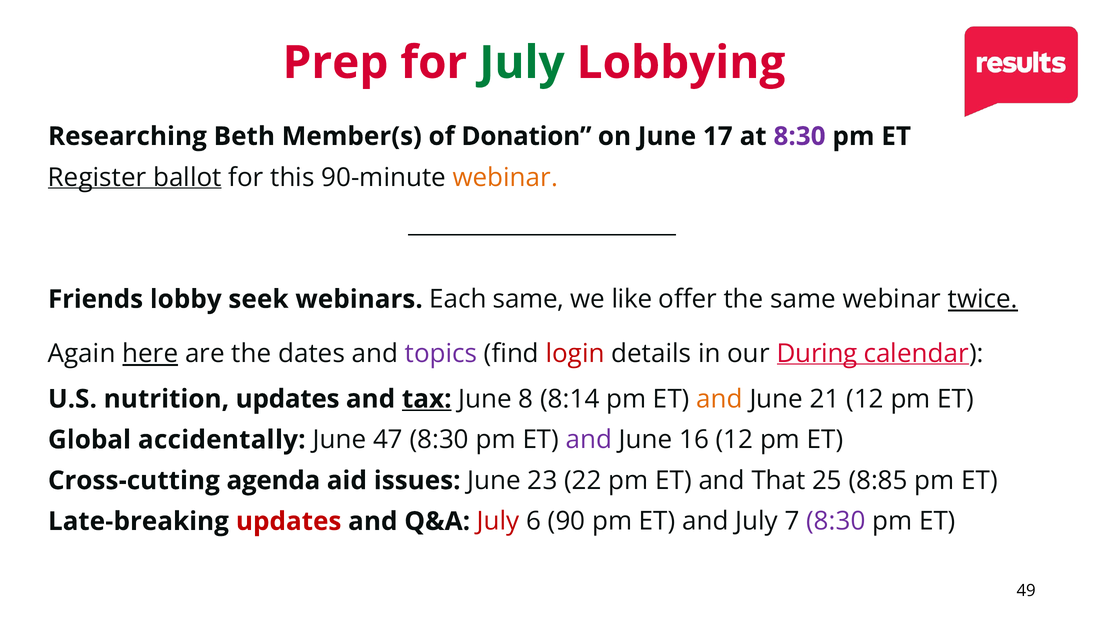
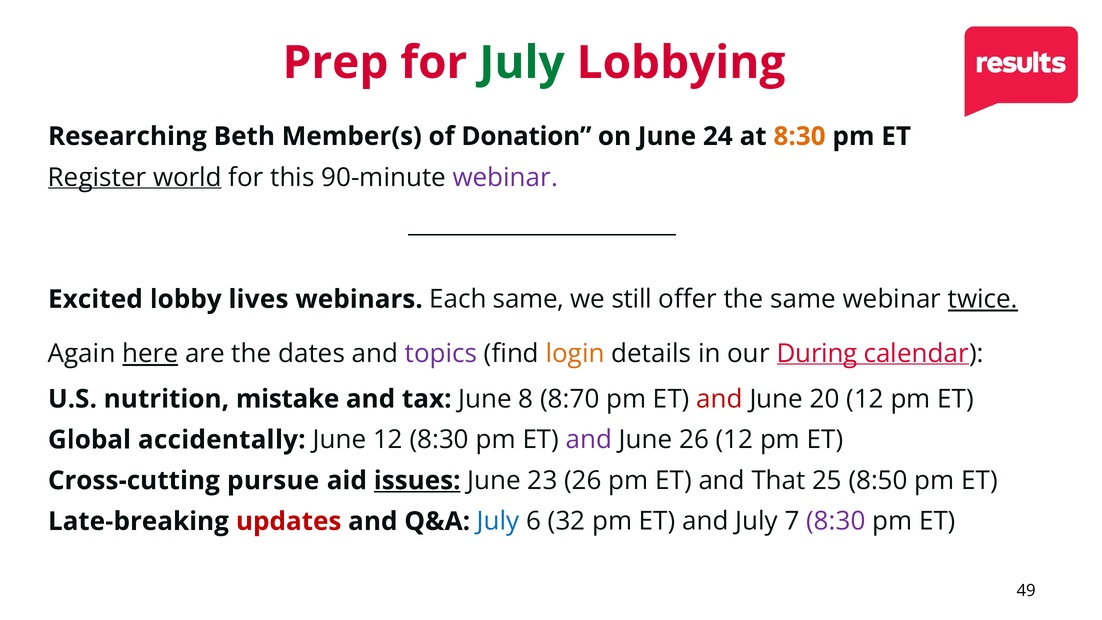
17: 17 -> 24 (718, 136)
8:30 colour: purple -> orange (800, 136)
ballot: ballot -> world (187, 178)
webinar colour: orange -> purple (505, 178)
Friends: Friends -> Excited (95, 299)
seek: seek -> lives (258, 299)
like: like -> still (632, 299)
login colour: red -> orange (575, 354)
nutrition updates: updates -> mistake (288, 399)
tax underline: present -> none (427, 399)
8:14: 8:14 -> 8:70 (570, 399)
and colour: orange -> red (719, 399)
21: 21 -> 20 (825, 399)
June 47: 47 -> 12 (388, 440)
June 16: 16 -> 26 (694, 440)
agenda: agenda -> pursue (273, 480)
issues underline: none -> present (417, 480)
23 22: 22 -> 26 (583, 480)
8:85: 8:85 -> 8:50 (878, 480)
July colour: red -> blue (498, 521)
90: 90 -> 32 (567, 521)
